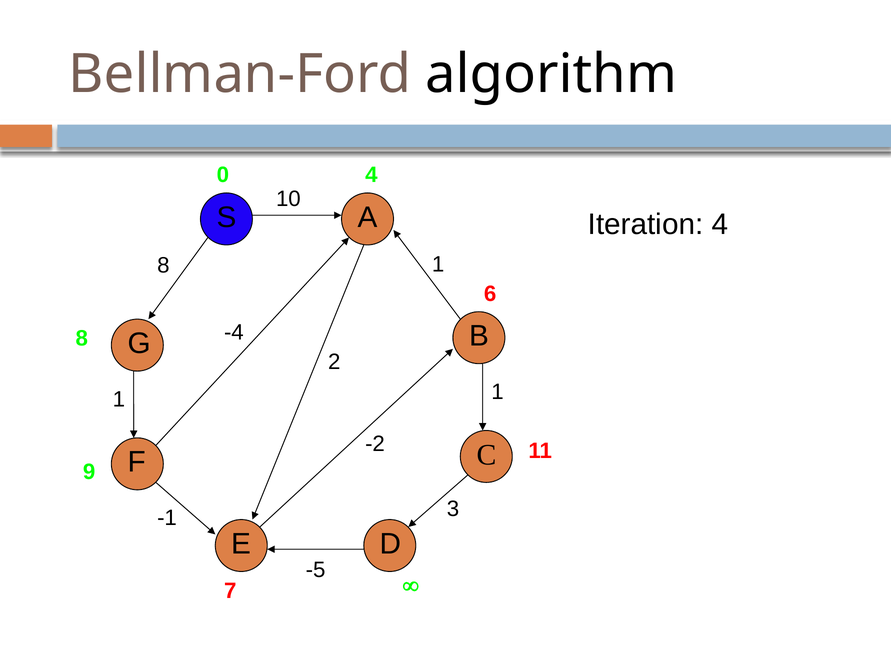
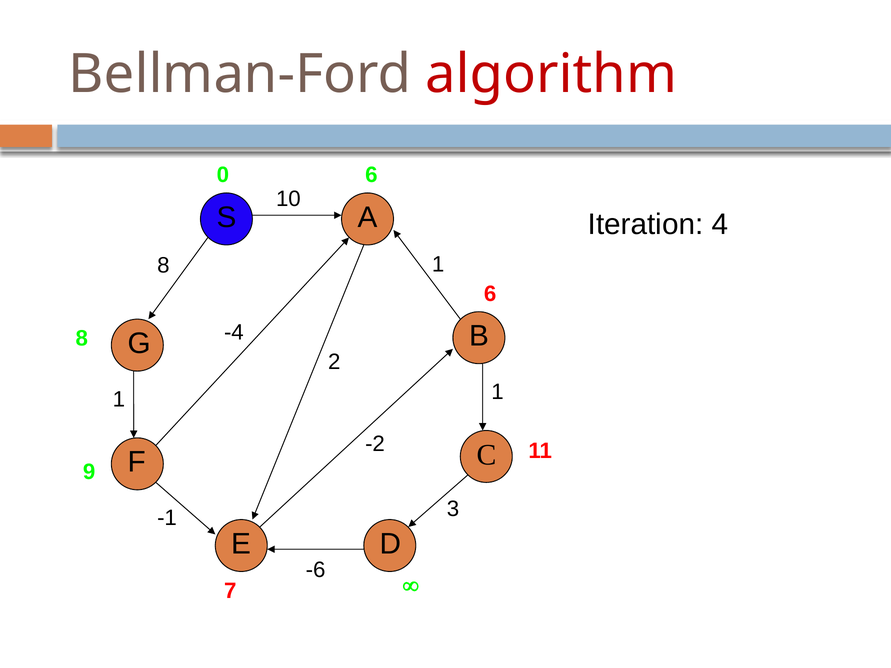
algorithm colour: black -> red (551, 74)
0 4: 4 -> 6 (371, 175)
-5: -5 -> -6 (316, 570)
